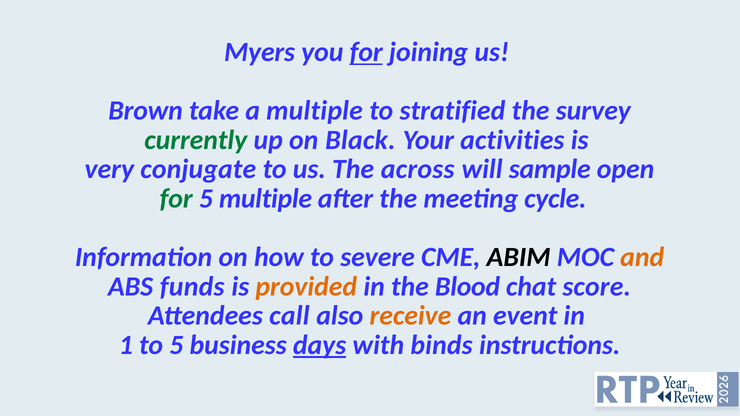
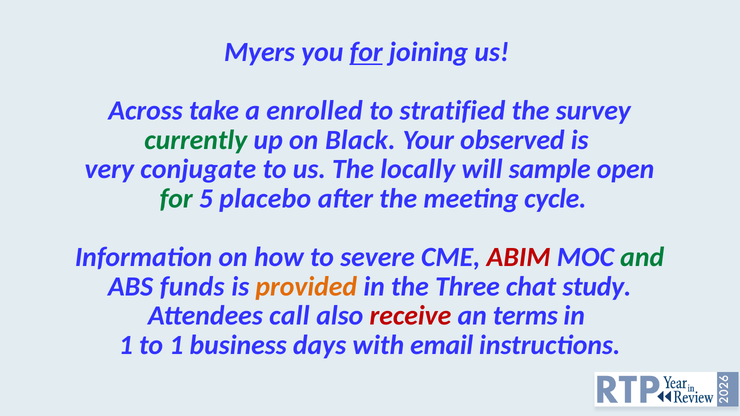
Brown: Brown -> Across (146, 111)
a multiple: multiple -> enrolled (314, 111)
activities: activities -> observed (512, 140)
across: across -> locally (418, 169)
5 multiple: multiple -> placebo (265, 199)
ABIM colour: black -> red (519, 257)
and colour: orange -> green (642, 257)
Blood: Blood -> Three (467, 287)
score: score -> study (597, 287)
receive colour: orange -> red (410, 316)
event: event -> terms (525, 316)
to 5: 5 -> 1 (176, 345)
days underline: present -> none (320, 345)
binds: binds -> email (442, 345)
